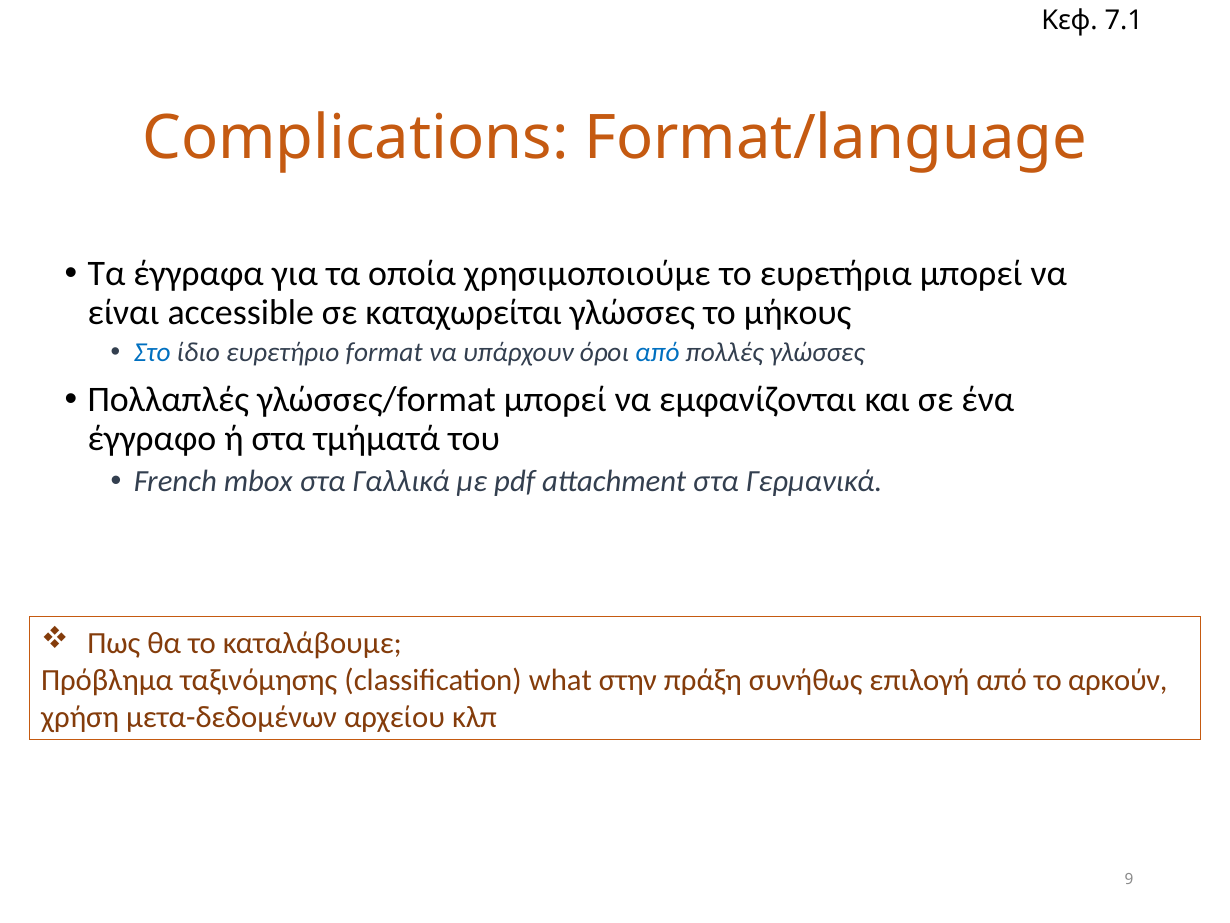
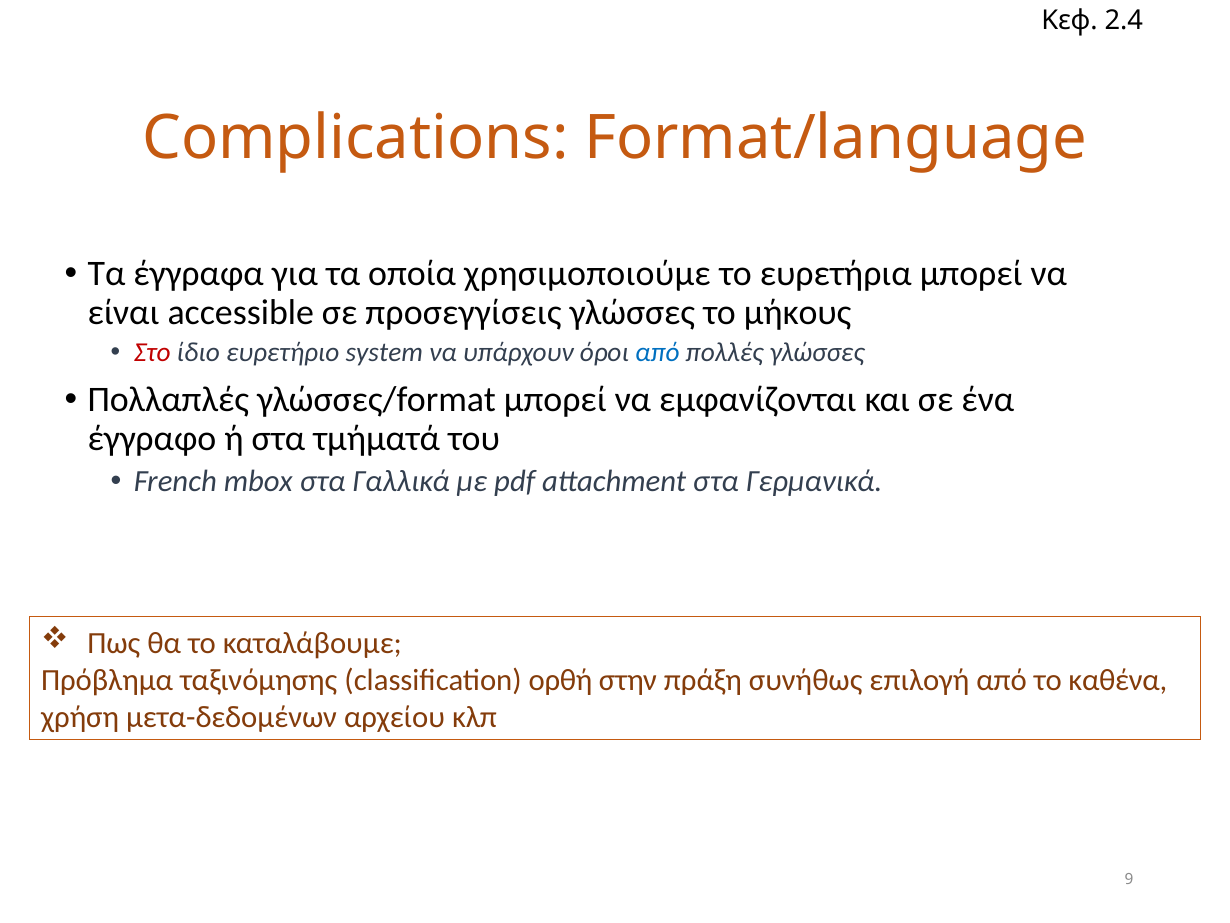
7.1: 7.1 -> 2.4 (1124, 20)
καταχωρείται: καταχωρείται -> προσεγγίσεις (463, 312)
Στο colour: blue -> red (152, 353)
format: format -> system (384, 353)
what: what -> ορθή (561, 680)
αρκούν: αρκούν -> καθένα (1118, 680)
